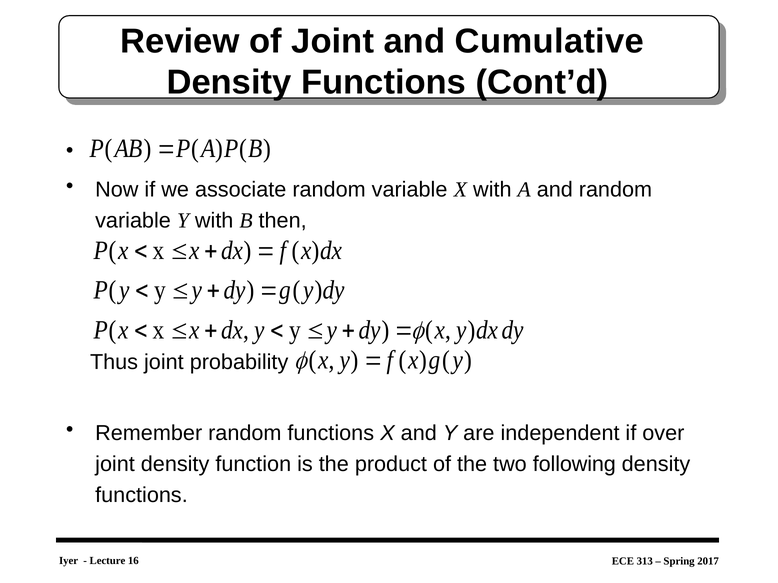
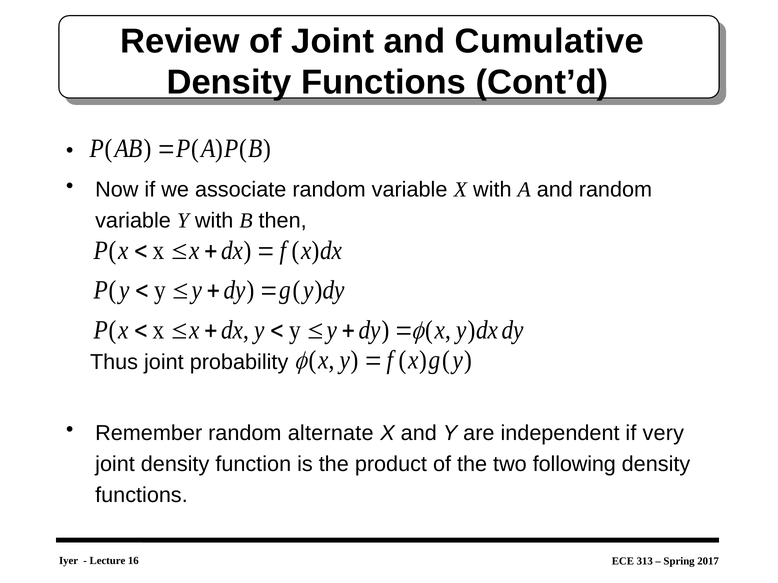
random functions: functions -> alternate (331, 434)
over: over -> very (663, 434)
